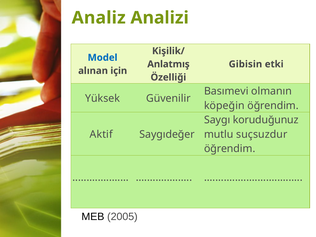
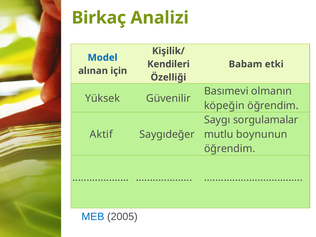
Analiz: Analiz -> Birkaç (99, 18)
Anlatmış: Anlatmış -> Kendileri (168, 64)
Gibisin: Gibisin -> Babam (245, 64)
koruduğunuz: koruduğunuz -> sorgulamalar (266, 120)
suçsuzdur: suçsuzdur -> boynunun (262, 134)
MEB colour: black -> blue (93, 217)
